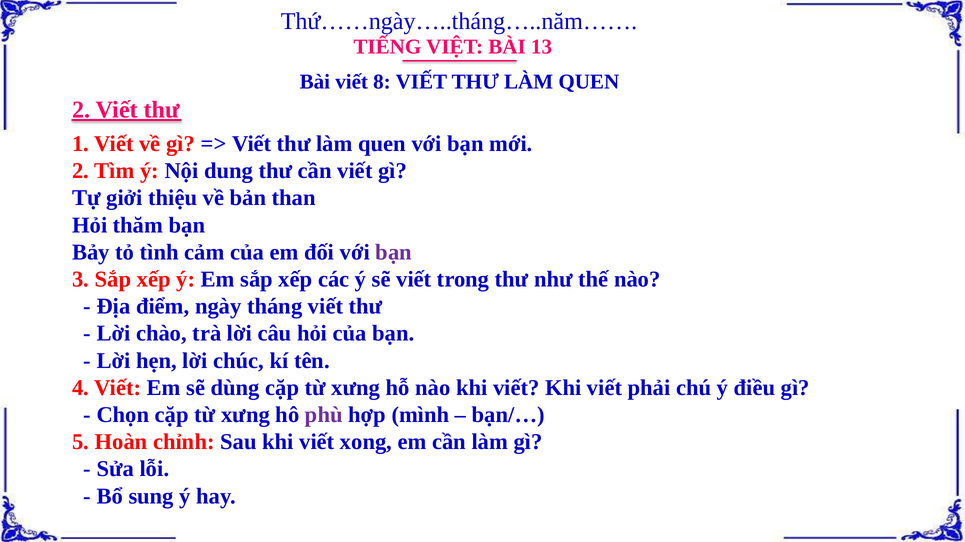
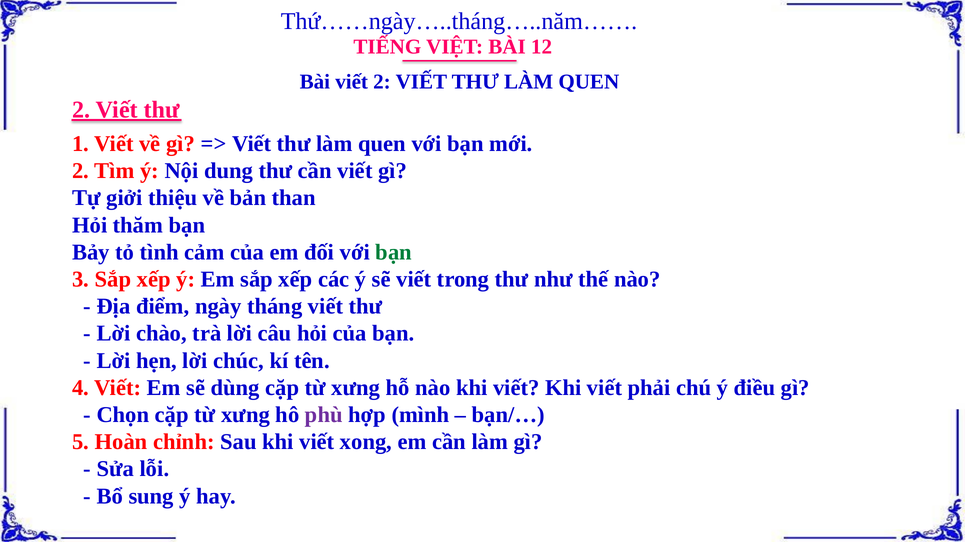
13: 13 -> 12 (542, 47)
viết 8: 8 -> 2 (382, 82)
bạn colour: purple -> green (394, 252)
